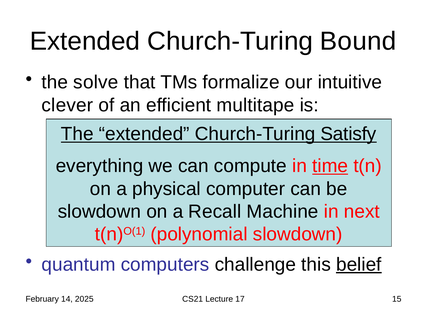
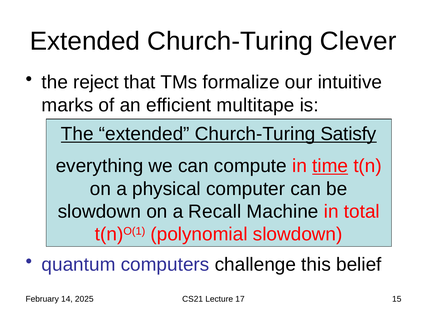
Bound: Bound -> Clever (358, 41)
solve: solve -> reject (96, 82)
clever: clever -> marks (67, 105)
next: next -> total (362, 212)
belief underline: present -> none (359, 265)
